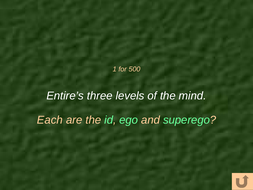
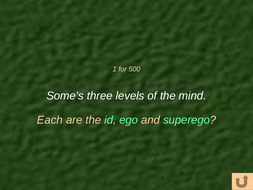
Entire’s: Entire’s -> Some’s (65, 96)
